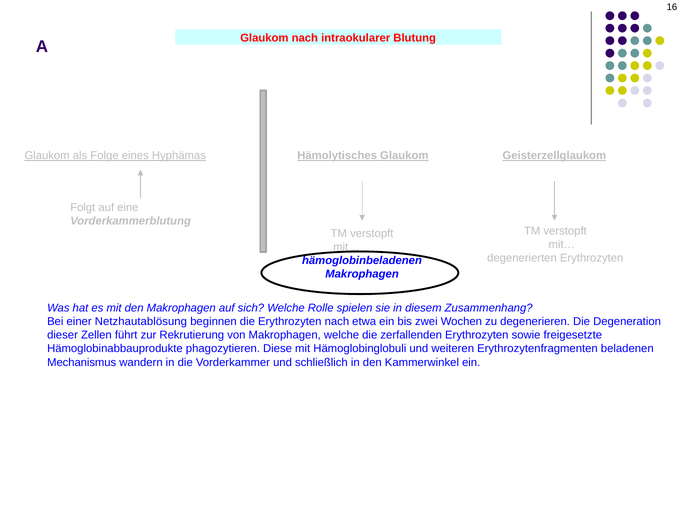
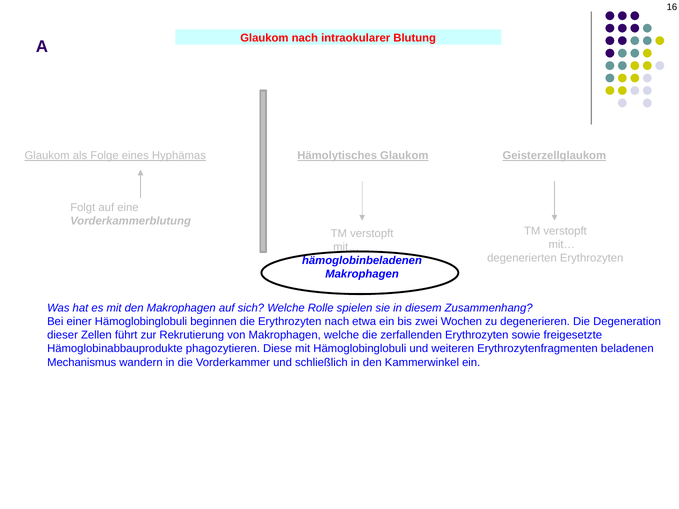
einer Netzhautablösung: Netzhautablösung -> Hämoglobinglobuli (141, 322)
